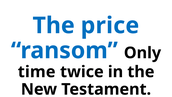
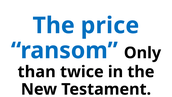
time: time -> than (37, 72)
